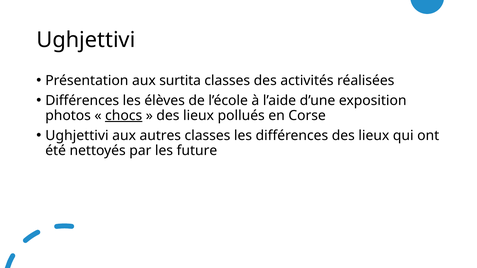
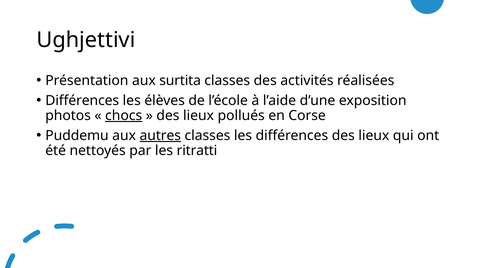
Ughjettivi: Ughjettivi -> Puddemu (77, 136)
autres underline: none -> present (160, 136)
future: future -> ritratti (197, 151)
